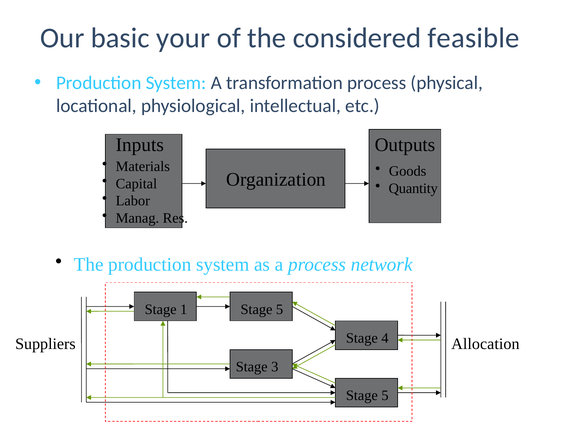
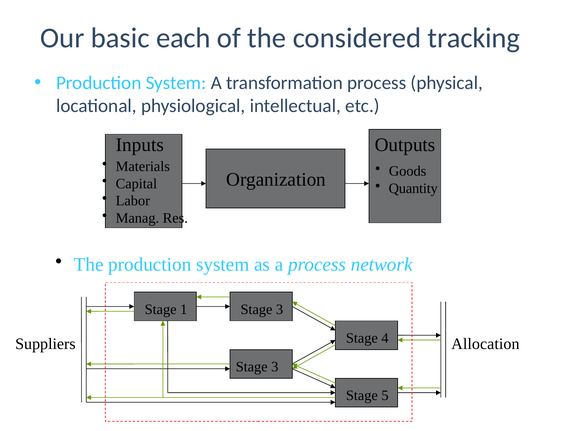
your: your -> each (183, 38)
feasible: feasible -> tracking (474, 38)
5: 5 -> 3 (280, 310)
